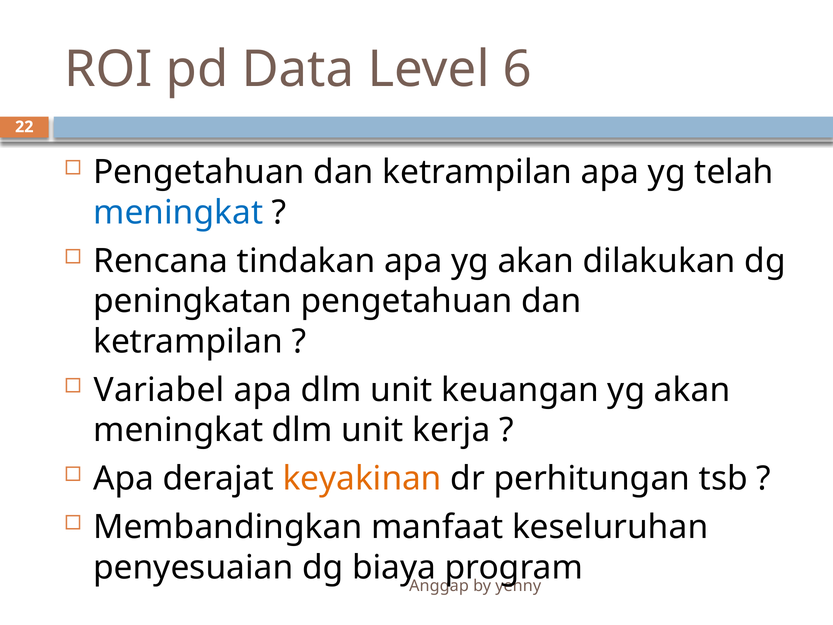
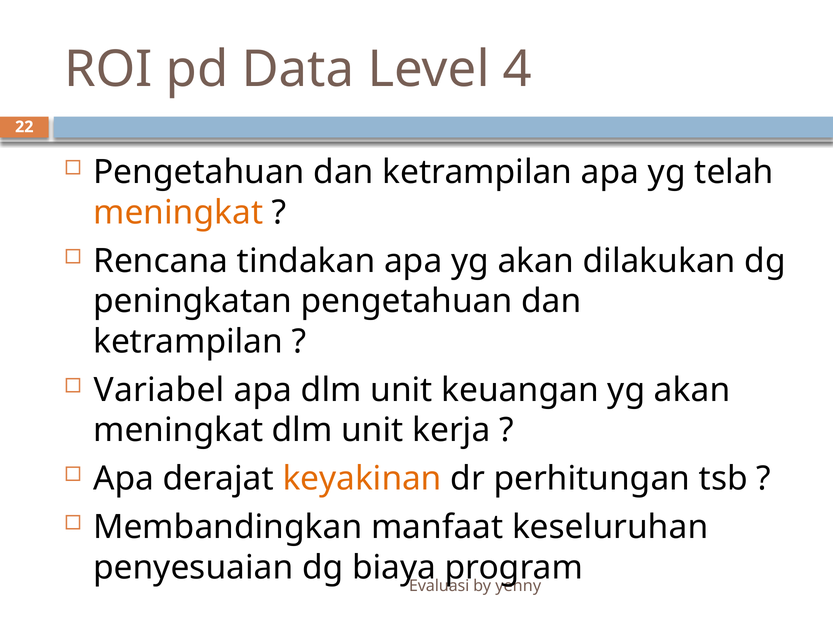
6: 6 -> 4 (517, 69)
meningkat colour: blue -> orange (178, 213)
Anggap: Anggap -> Evaluasi (439, 586)
